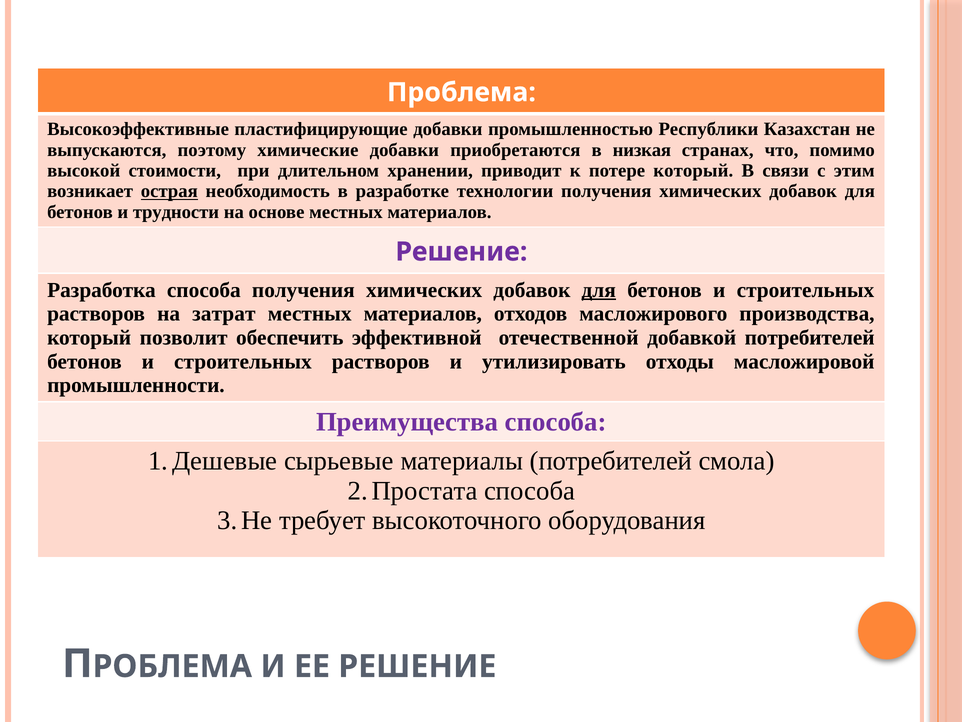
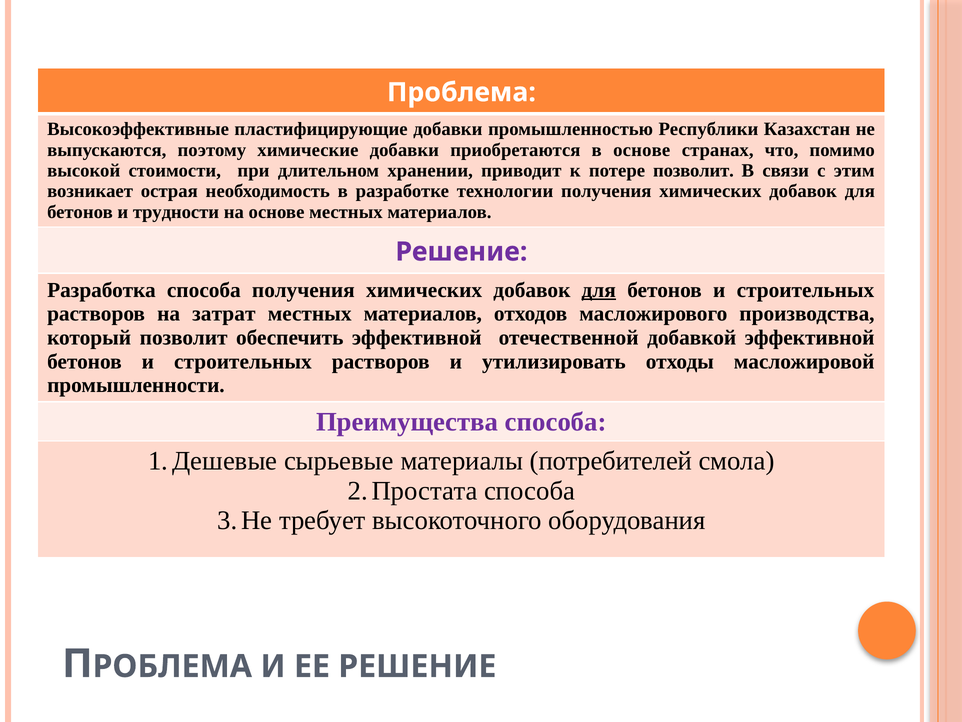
в низкая: низкая -> основе (642, 150)
потере который: который -> позволит (693, 171)
острая underline: present -> none (169, 191)
добавкой потребителей: потребителей -> эффективной (810, 337)
